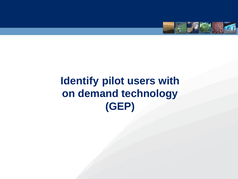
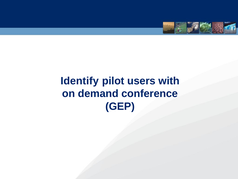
technology: technology -> conference (150, 93)
